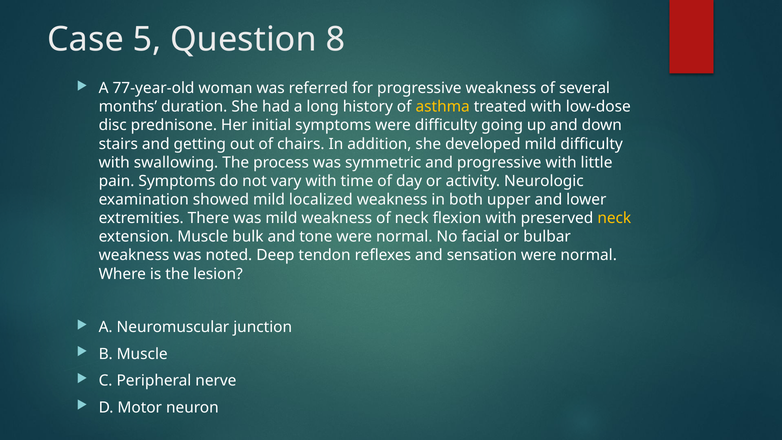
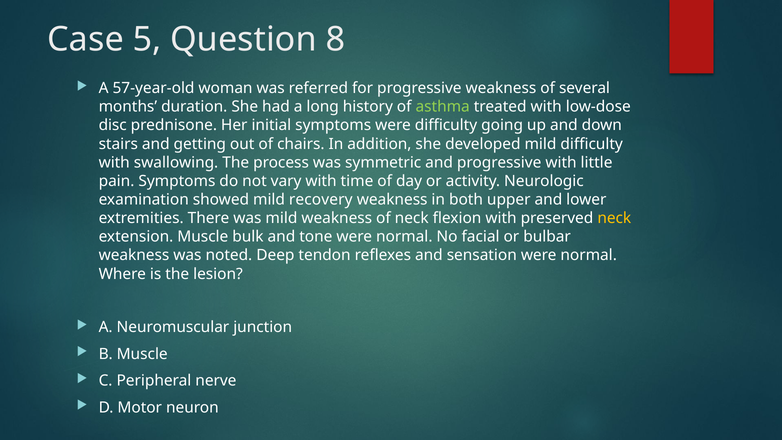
77-year-old: 77-year-old -> 57-year-old (154, 88)
asthma colour: yellow -> light green (443, 107)
localized: localized -> recovery (321, 200)
